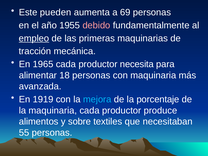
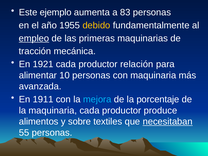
pueden: pueden -> ejemplo (56, 12)
69: 69 -> 83 (125, 12)
debido colour: pink -> yellow (96, 25)
1965: 1965 -> 1921 (43, 64)
necesita: necesita -> relación (137, 64)
18: 18 -> 10 (65, 75)
1919: 1919 -> 1911 (43, 99)
necesitaban underline: none -> present (168, 122)
